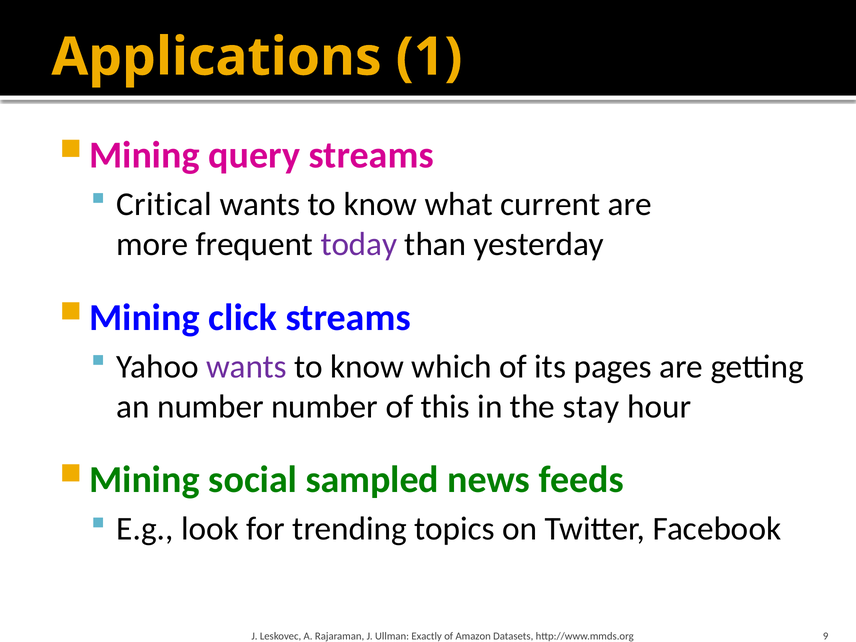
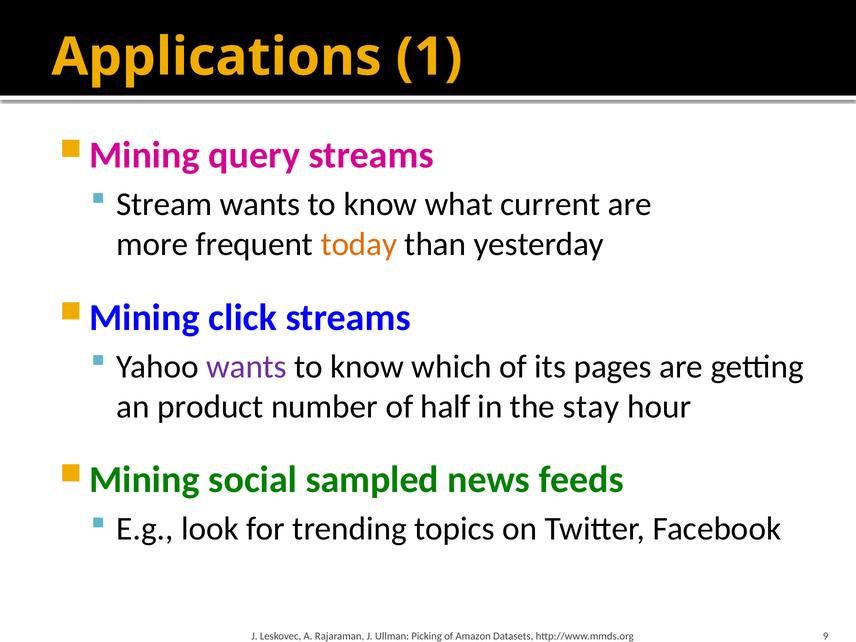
Critical: Critical -> Stream (164, 204)
today colour: purple -> orange (359, 244)
an number: number -> product (210, 407)
this: this -> half (446, 407)
Exactly: Exactly -> Picking (427, 636)
